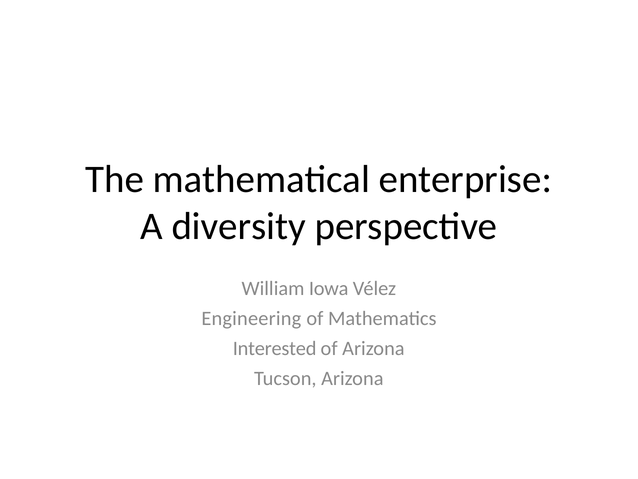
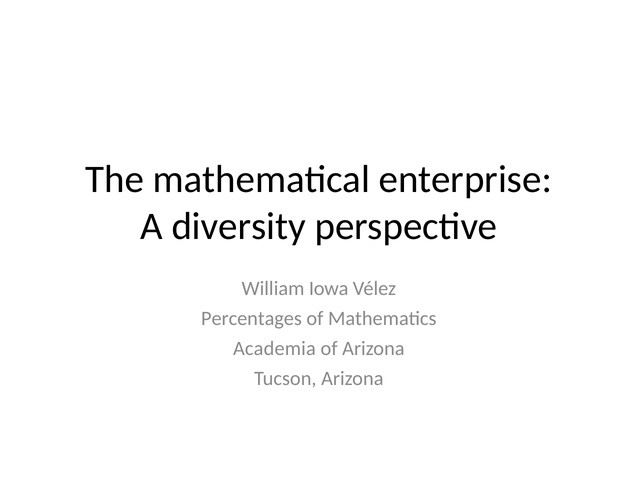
Engineering: Engineering -> Percentages (251, 318)
Interested: Interested -> Academia (274, 348)
